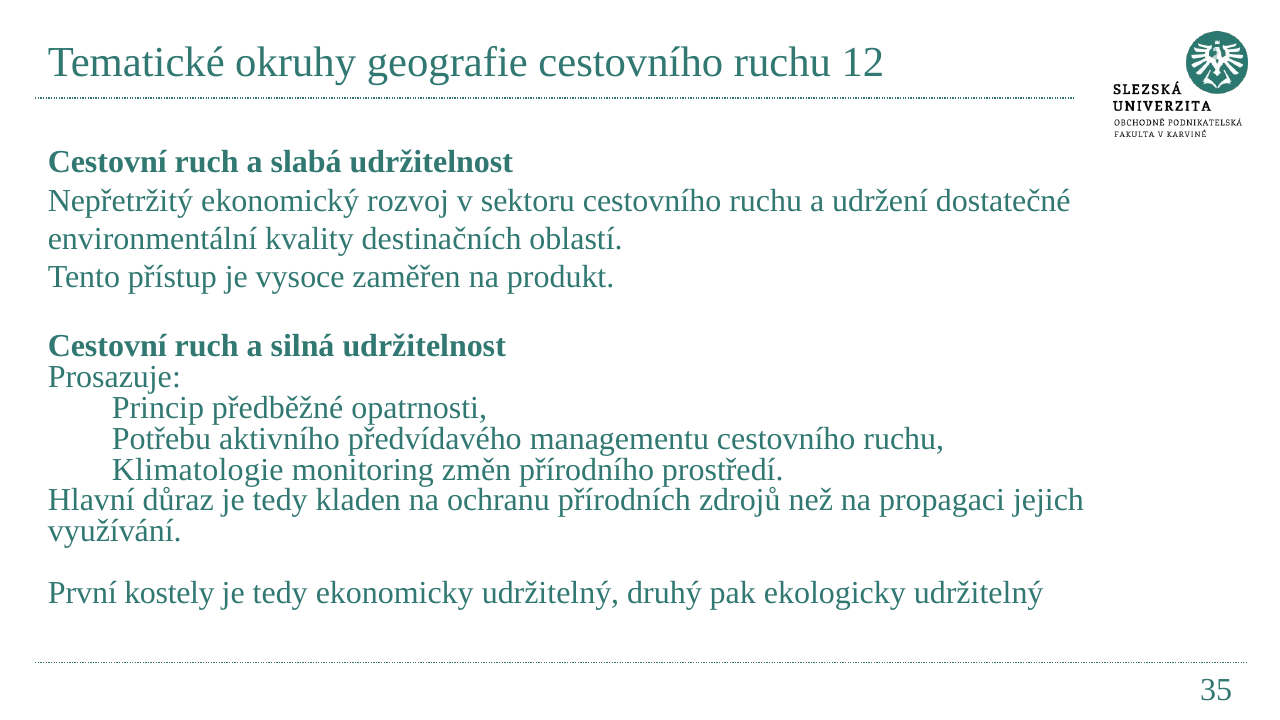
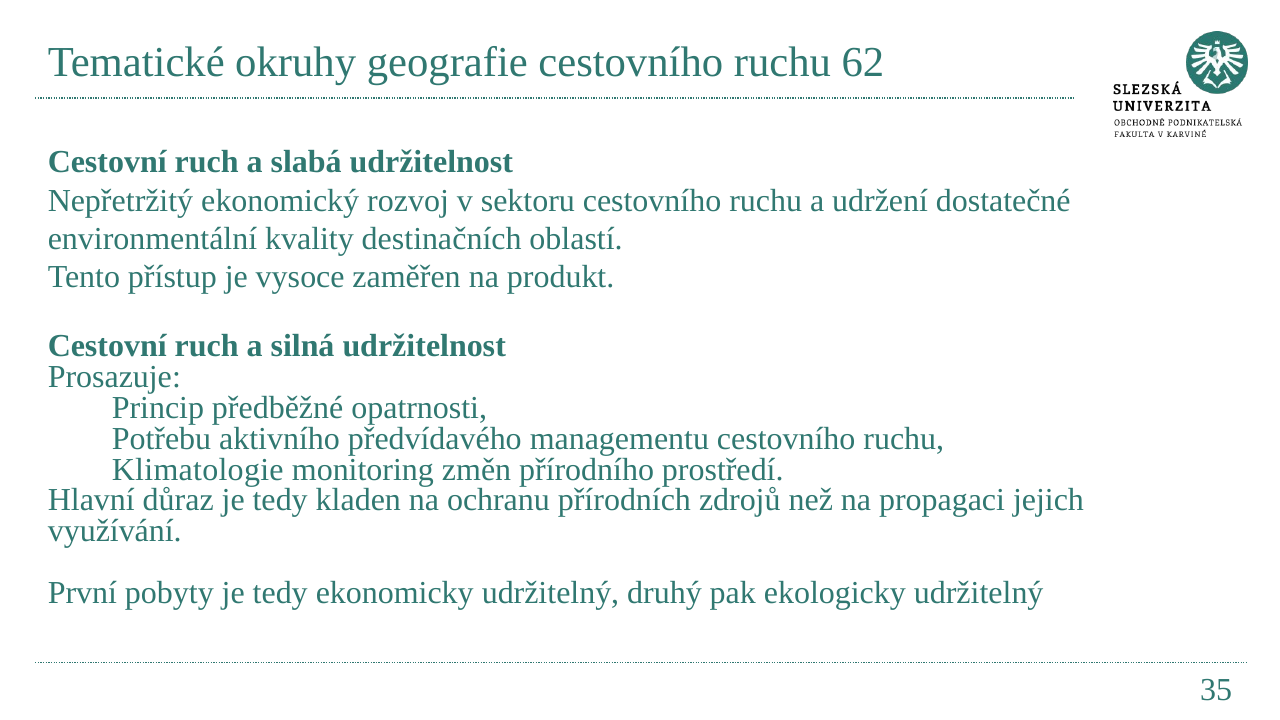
12: 12 -> 62 (863, 62)
kostely: kostely -> pobyty (169, 593)
